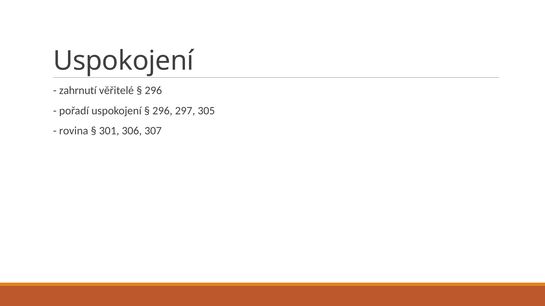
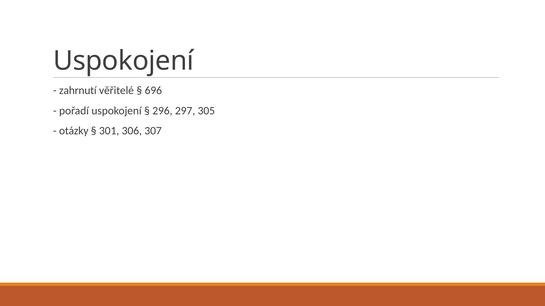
296: 296 -> 696 (153, 91)
rovina: rovina -> otázky (74, 131)
